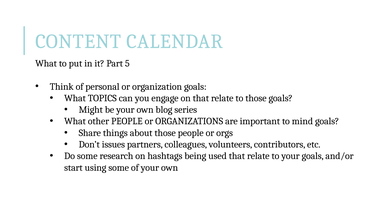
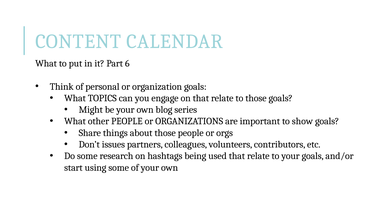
5: 5 -> 6 (127, 63)
mind: mind -> show (302, 121)
